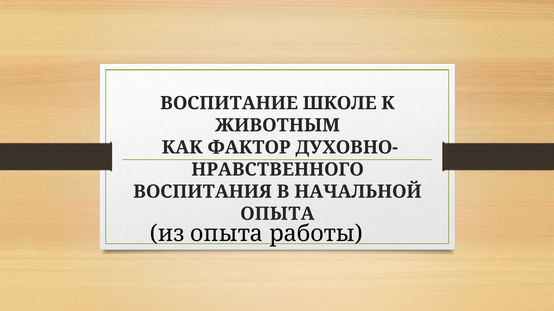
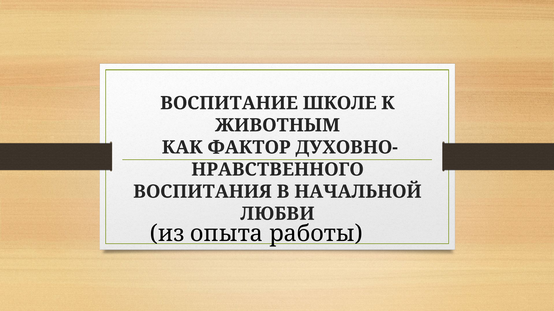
ОПЫТА: ОПЫТА -> ЛЮБВИ (277, 214)
